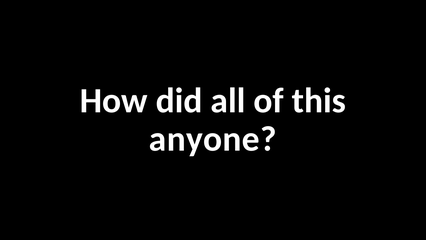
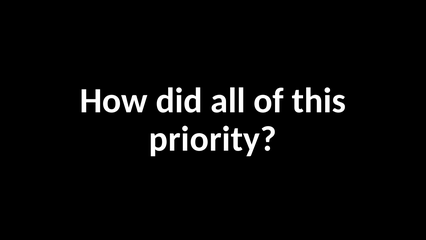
anyone: anyone -> priority (213, 139)
